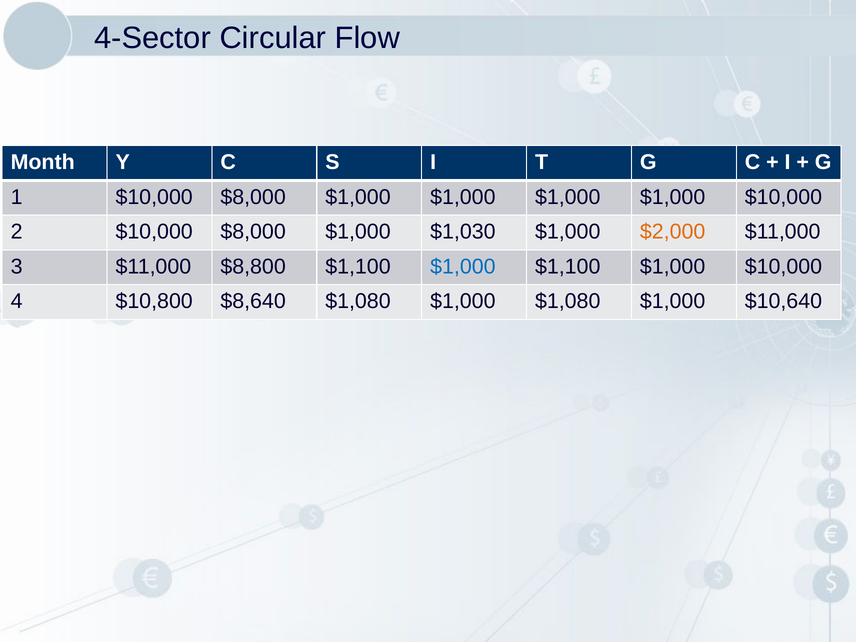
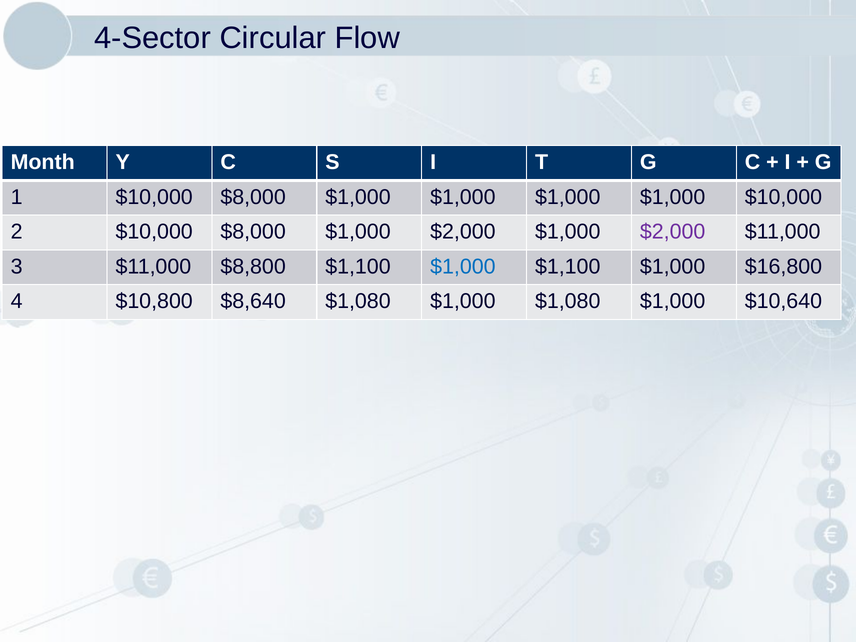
$8,000 $1,000 $1,030: $1,030 -> $2,000 (463, 232)
$2,000 colour: orange -> purple (673, 232)
$1,100 $1,000 $10,000: $10,000 -> $16,800 (783, 266)
